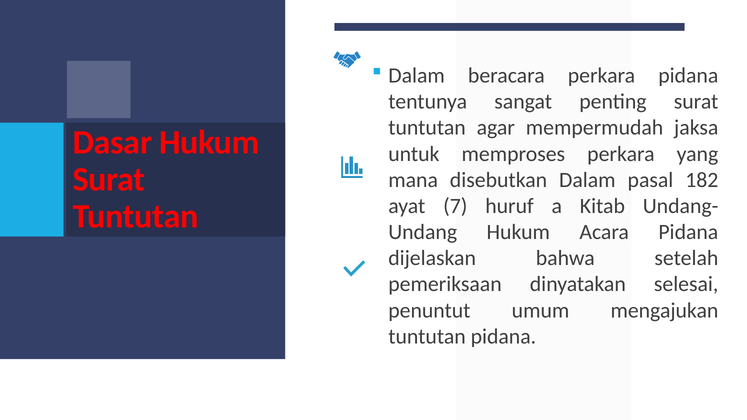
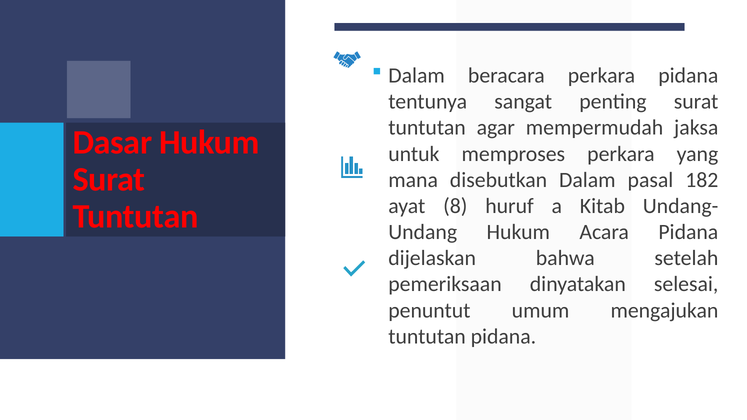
7: 7 -> 8 (455, 206)
